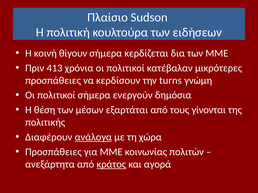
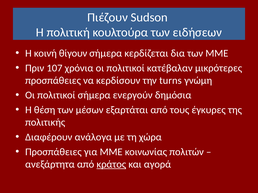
Πλαίσιο: Πλαίσιο -> Πιέζουν (108, 17)
413: 413 -> 107 (55, 68)
γίνονται: γίνονται -> έγκυρες (209, 110)
ανάλογα underline: present -> none (93, 137)
